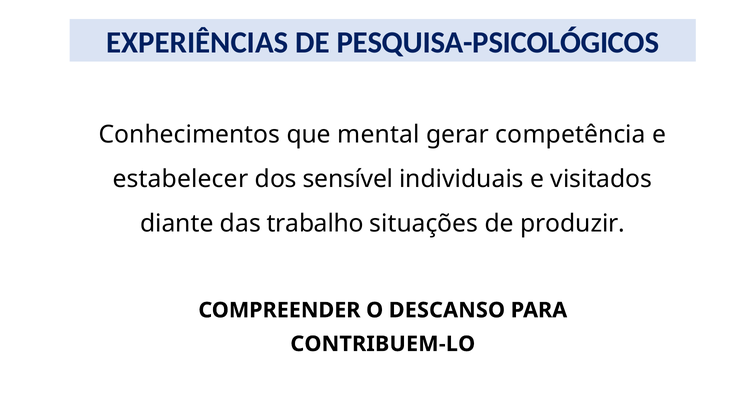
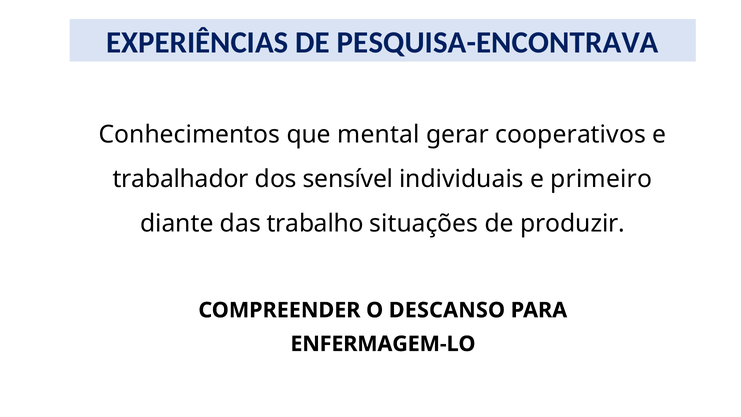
PESQUISA-PSICOLÓGICOS: PESQUISA-PSICOLÓGICOS -> PESQUISA-ENCONTRAVA (498, 42)
competência: competência -> cooperativos (571, 135)
estabelecer: estabelecer -> trabalhador (181, 179)
visitados: visitados -> primeiro (601, 179)
CONTRIBUEM-LO: CONTRIBUEM-LO -> ENFERMAGEM-LO (383, 344)
